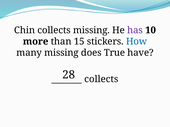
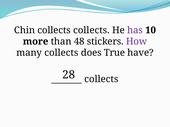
collects missing: missing -> collects (91, 30)
15: 15 -> 48 (79, 42)
How colour: blue -> purple (137, 42)
many missing: missing -> collects (61, 53)
